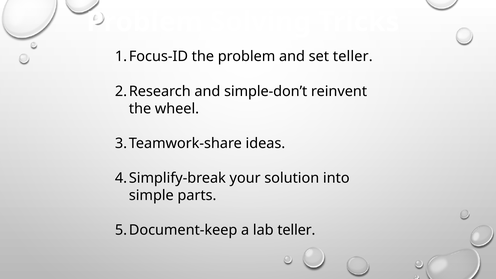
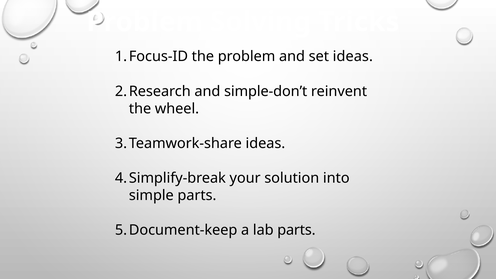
set teller: teller -> ideas (353, 56)
lab teller: teller -> parts (296, 230)
